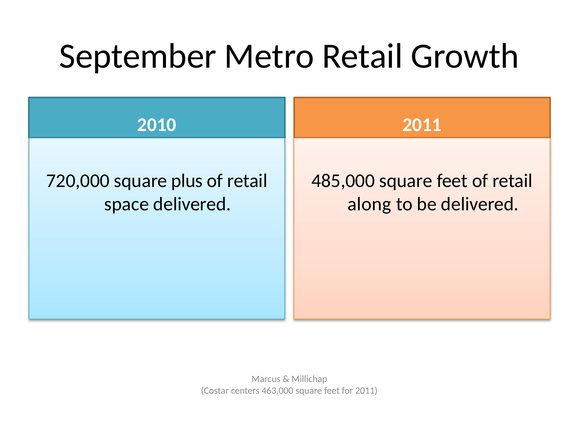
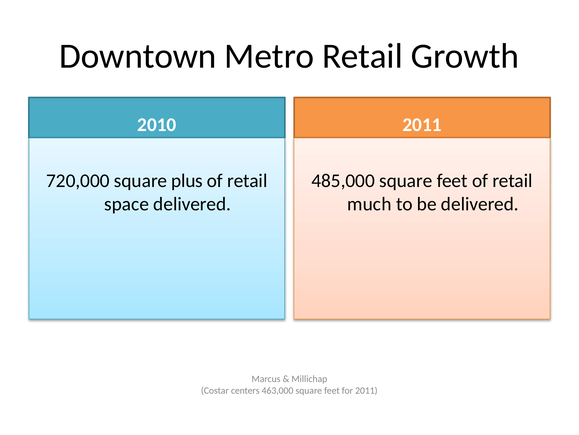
September: September -> Downtown (138, 56)
along: along -> much (369, 204)
